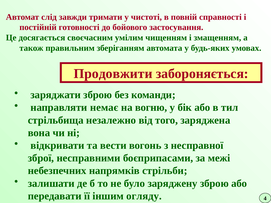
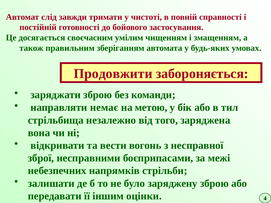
вогню: вогню -> метою (151, 108)
огляду: огляду -> оцінки (144, 196)
